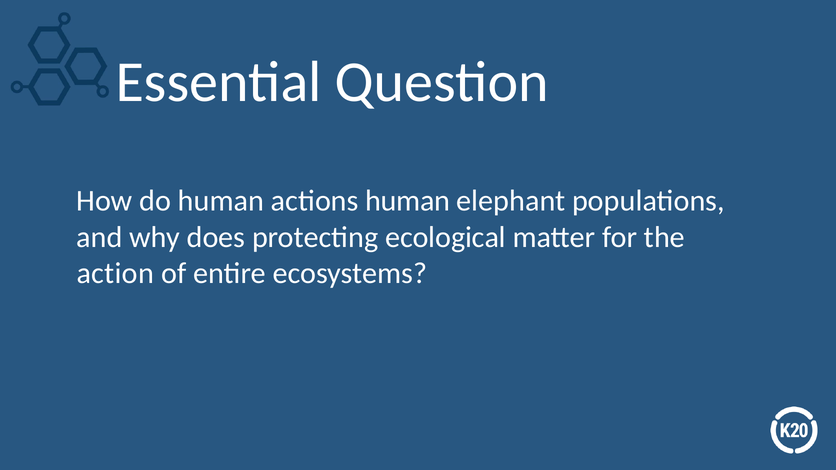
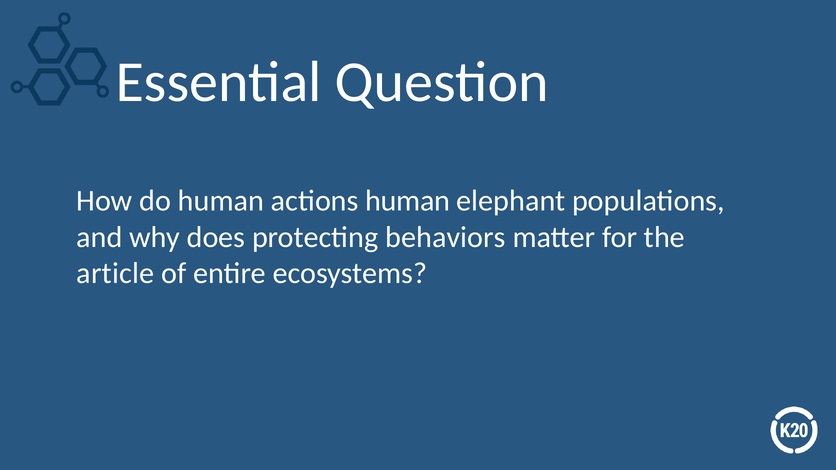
ecological: ecological -> behaviors (445, 237)
action: action -> article (115, 273)
